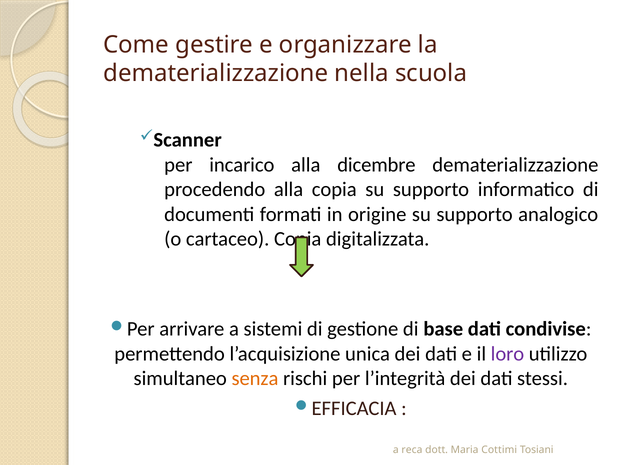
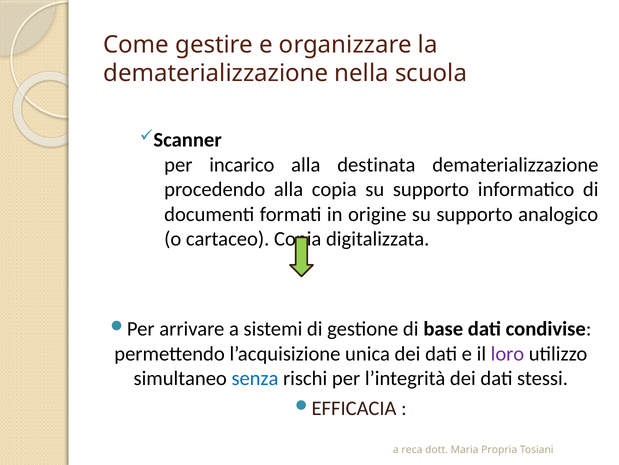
dicembre: dicembre -> destinata (376, 164)
senza colour: orange -> blue (255, 378)
Cottimi: Cottimi -> Propria (499, 449)
